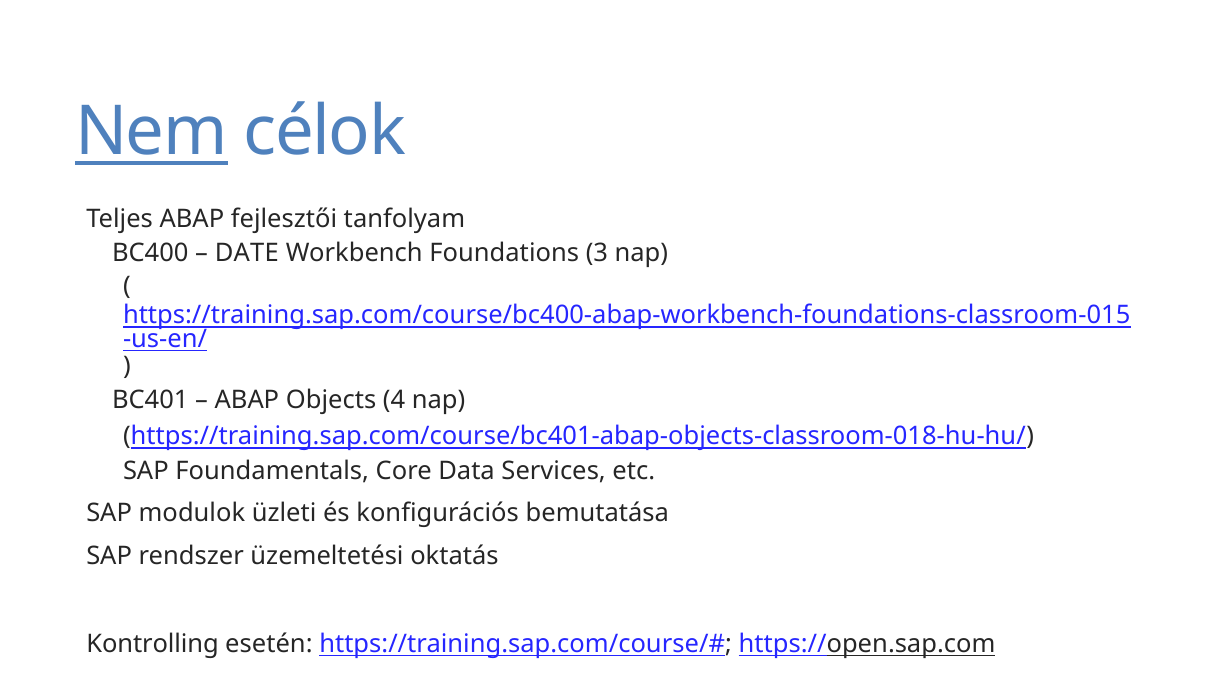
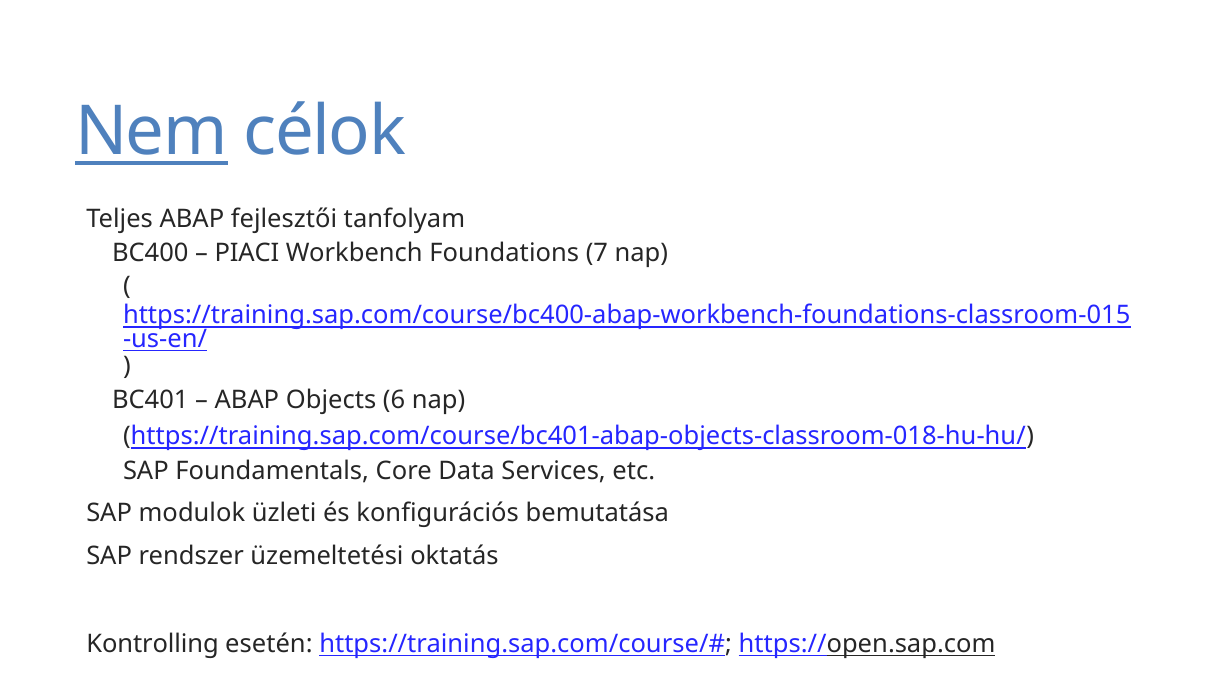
DATE: DATE -> PIACI (247, 253)
3: 3 -> 7 (597, 253)
4: 4 -> 6 (394, 399)
